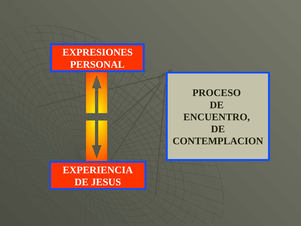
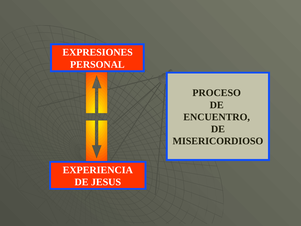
CONTEMPLACION: CONTEMPLACION -> MISERICORDIOSO (218, 141)
